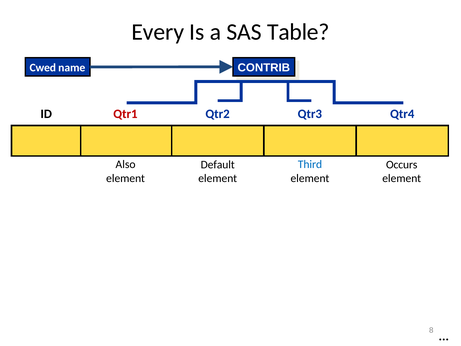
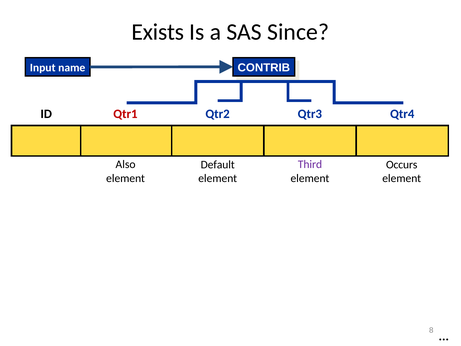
Every: Every -> Exists (158, 32)
Table: Table -> Since (298, 32)
Cwed: Cwed -> Input (43, 68)
Third colour: blue -> purple (310, 164)
